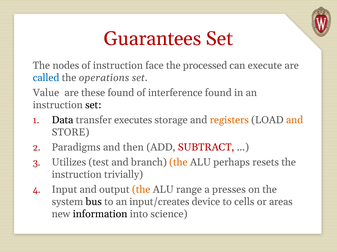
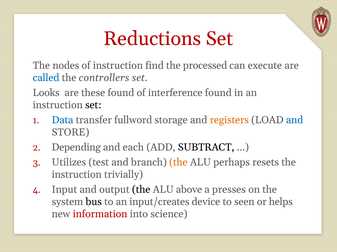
Guarantees: Guarantees -> Reductions (152, 39)
face: face -> find (155, 66)
operations: operations -> controllers (104, 78)
Value: Value -> Looks (46, 93)
Data colour: black -> blue (63, 120)
executes: executes -> fullword (133, 120)
and colour: orange -> blue (295, 120)
Paradigms: Paradigms -> Depending (76, 148)
then: then -> each (133, 148)
SUBTRACT colour: red -> black (206, 148)
the colour: orange -> black (141, 190)
range: range -> above (189, 190)
cells: cells -> seen (244, 202)
areas: areas -> helps (281, 202)
information colour: black -> red (100, 215)
